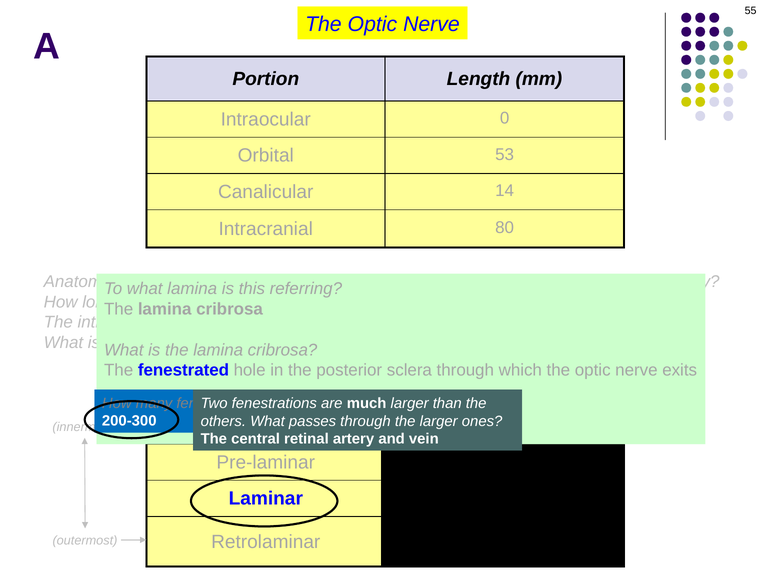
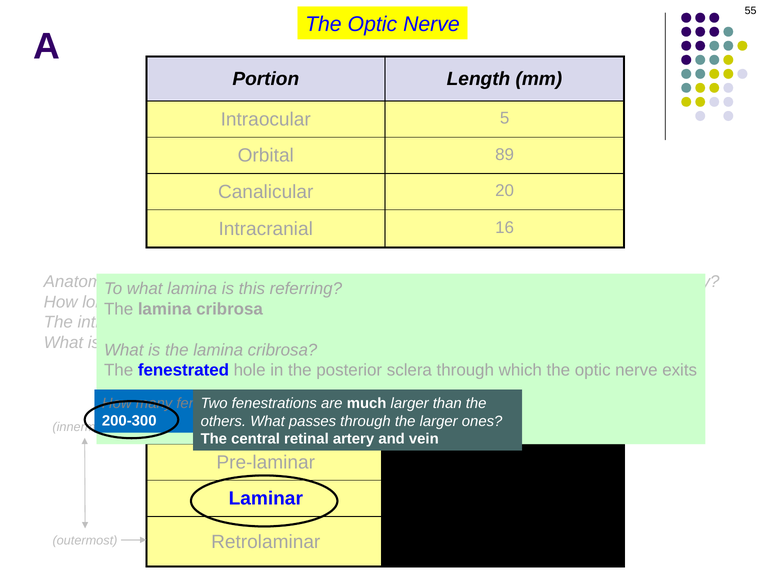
0: 0 -> 5 (505, 118)
53: 53 -> 89 (505, 155)
14: 14 -> 20 (505, 191)
80: 80 -> 16 (505, 228)
